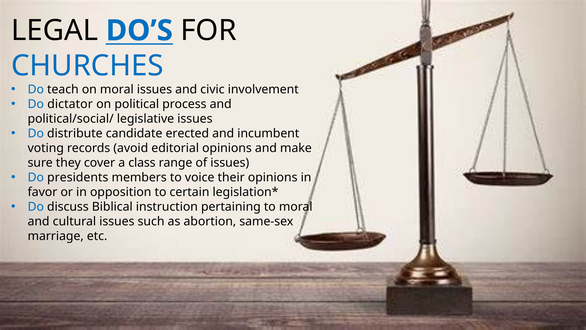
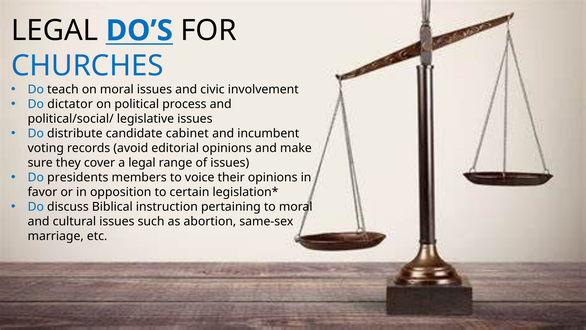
erected: erected -> cabinet (187, 133)
a class: class -> legal (142, 163)
